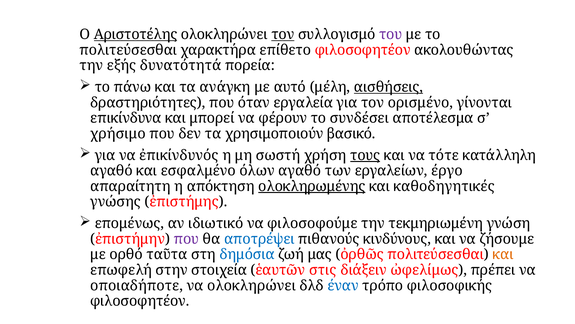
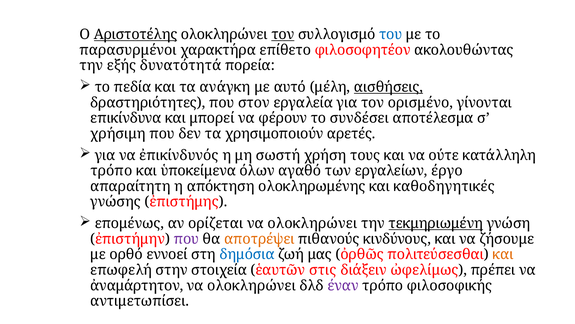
του colour: purple -> blue (391, 34)
πολιτεύσεσθαι: πολιτεύσεσθαι -> παρασυρμένοι (128, 50)
πάνω: πάνω -> πεδία (133, 87)
όταν: όταν -> στον (254, 102)
χρήσιμο: χρήσιμο -> χρήσιμη (118, 133)
βασικό: βασικό -> αρετές (351, 133)
τους underline: present -> none (365, 155)
τότε: τότε -> ούτε (444, 155)
αγαθό: αγαθό -> τρόπο (111, 171)
εσφαλμένο: εσφαλμένο -> ὑποκείμενα (198, 171)
ολοκληρωμένης underline: present -> none (312, 186)
ιδιωτικό: ιδιωτικό -> ορίζεται (216, 223)
φιλοσοφούμε: φιλοσοφούμε -> ολοκληρώνει (312, 223)
τεκμηριωμένη underline: none -> present (436, 223)
αποτρέψει colour: blue -> orange (259, 239)
ταῦτα: ταῦτα -> εννοεί (167, 254)
οποιαδήποτε: οποιαδήποτε -> ἀναμάρτητον (137, 285)
έναν colour: blue -> purple (343, 285)
φιλοσοφητέον: φιλοσοφητέον -> αντιμετωπίσει (140, 301)
